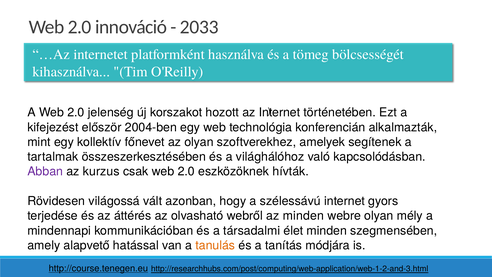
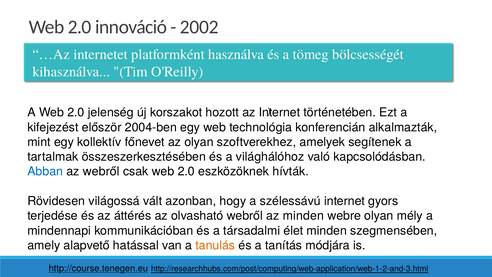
2033: 2033 -> 2002 (199, 27)
Abban colour: purple -> blue (45, 171)
az kurzus: kurzus -> webről (101, 171)
